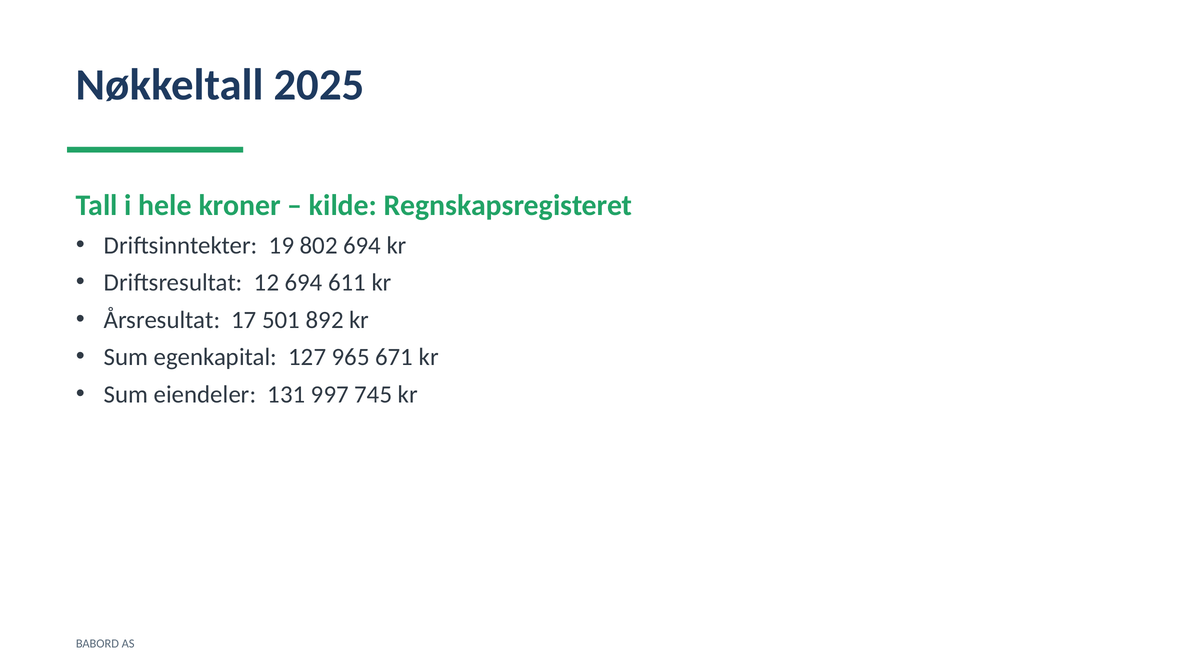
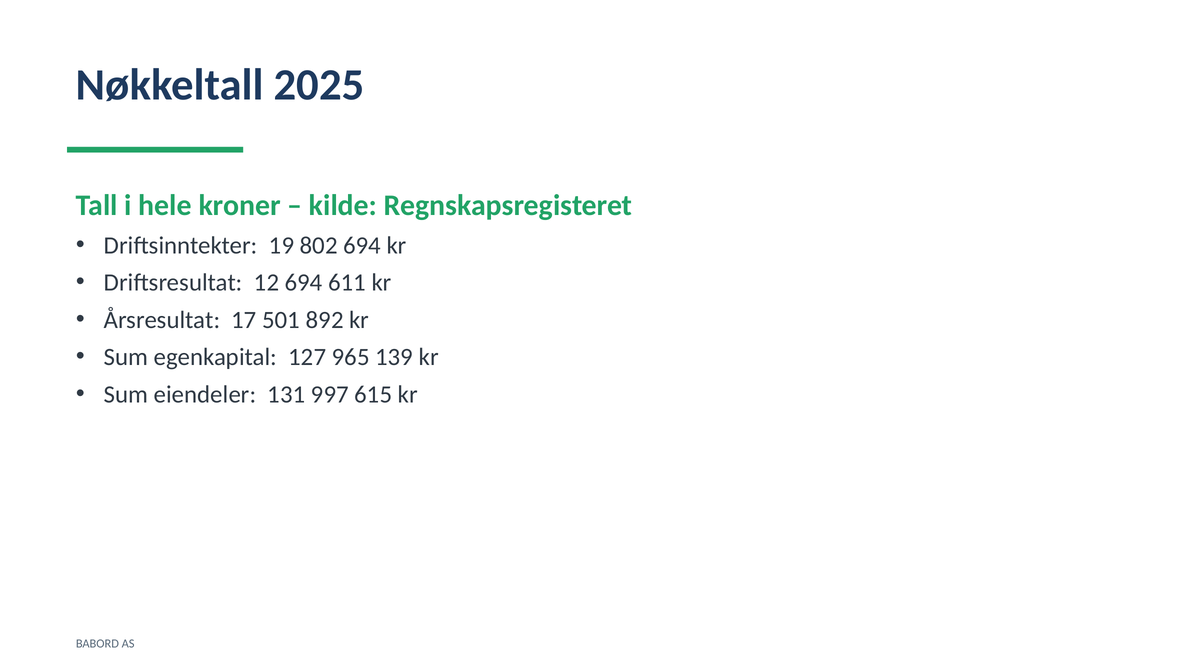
671: 671 -> 139 (394, 357)
745: 745 -> 615 (373, 395)
